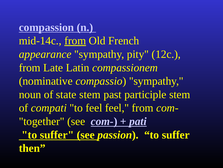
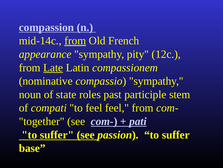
Late underline: none -> present (53, 67)
state stem: stem -> roles (90, 94)
then: then -> base (32, 148)
